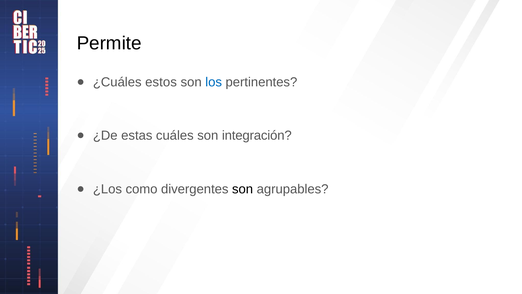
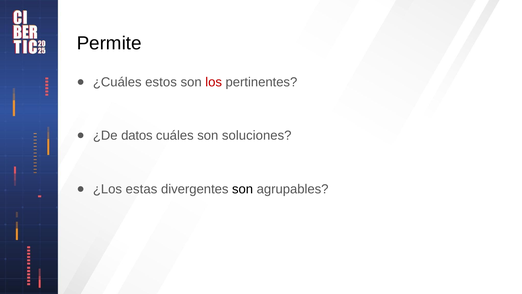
los colour: blue -> red (214, 82)
estas: estas -> datos (137, 135)
integración: integración -> soluciones (257, 135)
como: como -> estas (141, 189)
